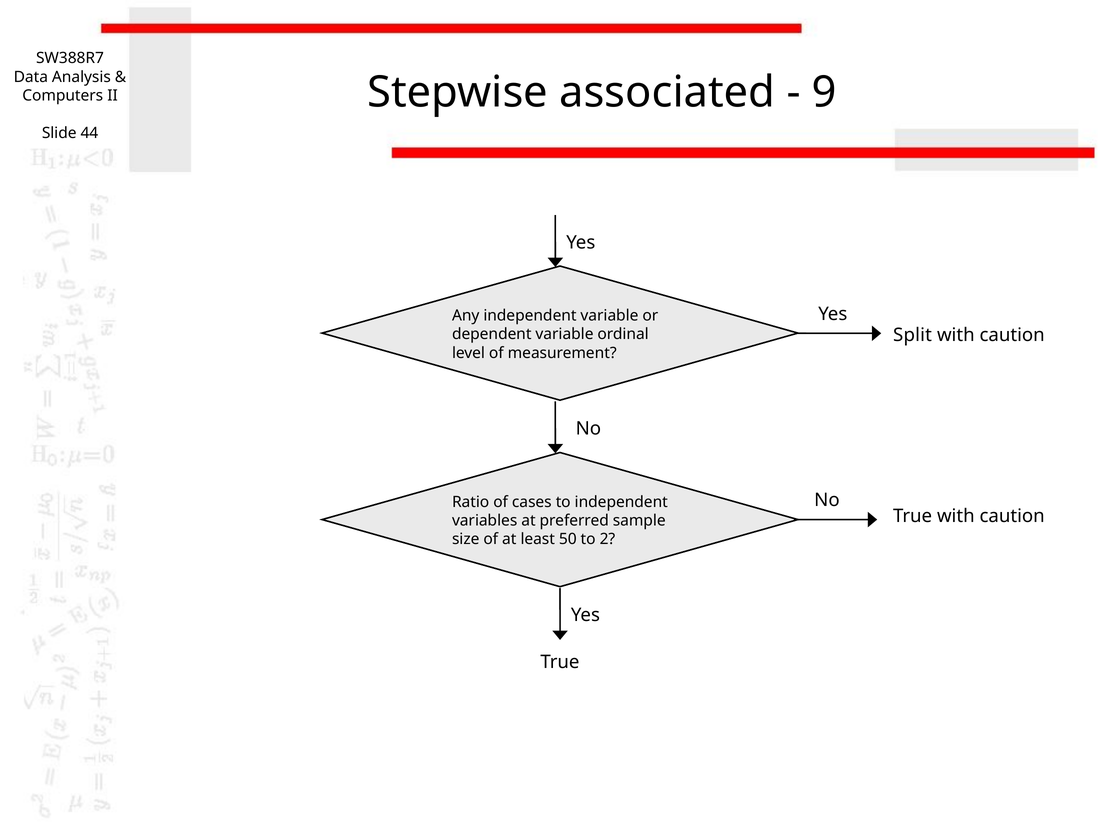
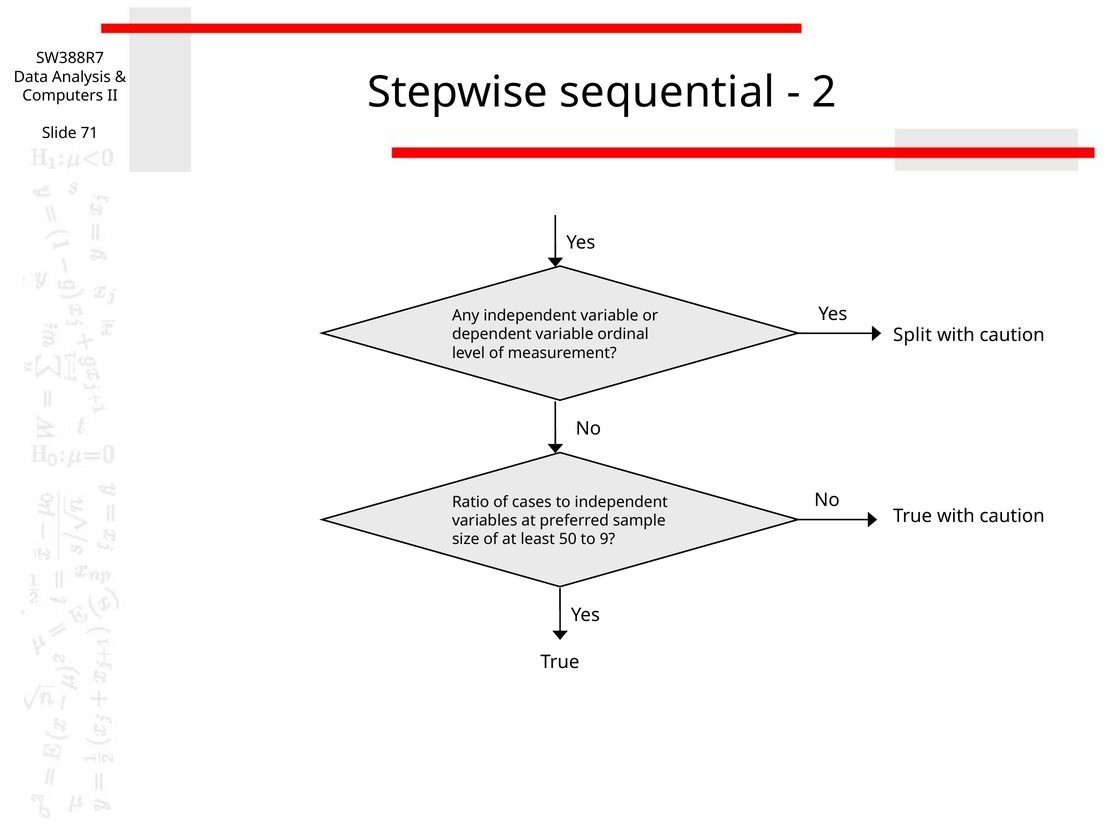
associated: associated -> sequential (667, 92)
9: 9 -> 2 (824, 92)
44: 44 -> 71 (89, 133)
2: 2 -> 9 (607, 539)
